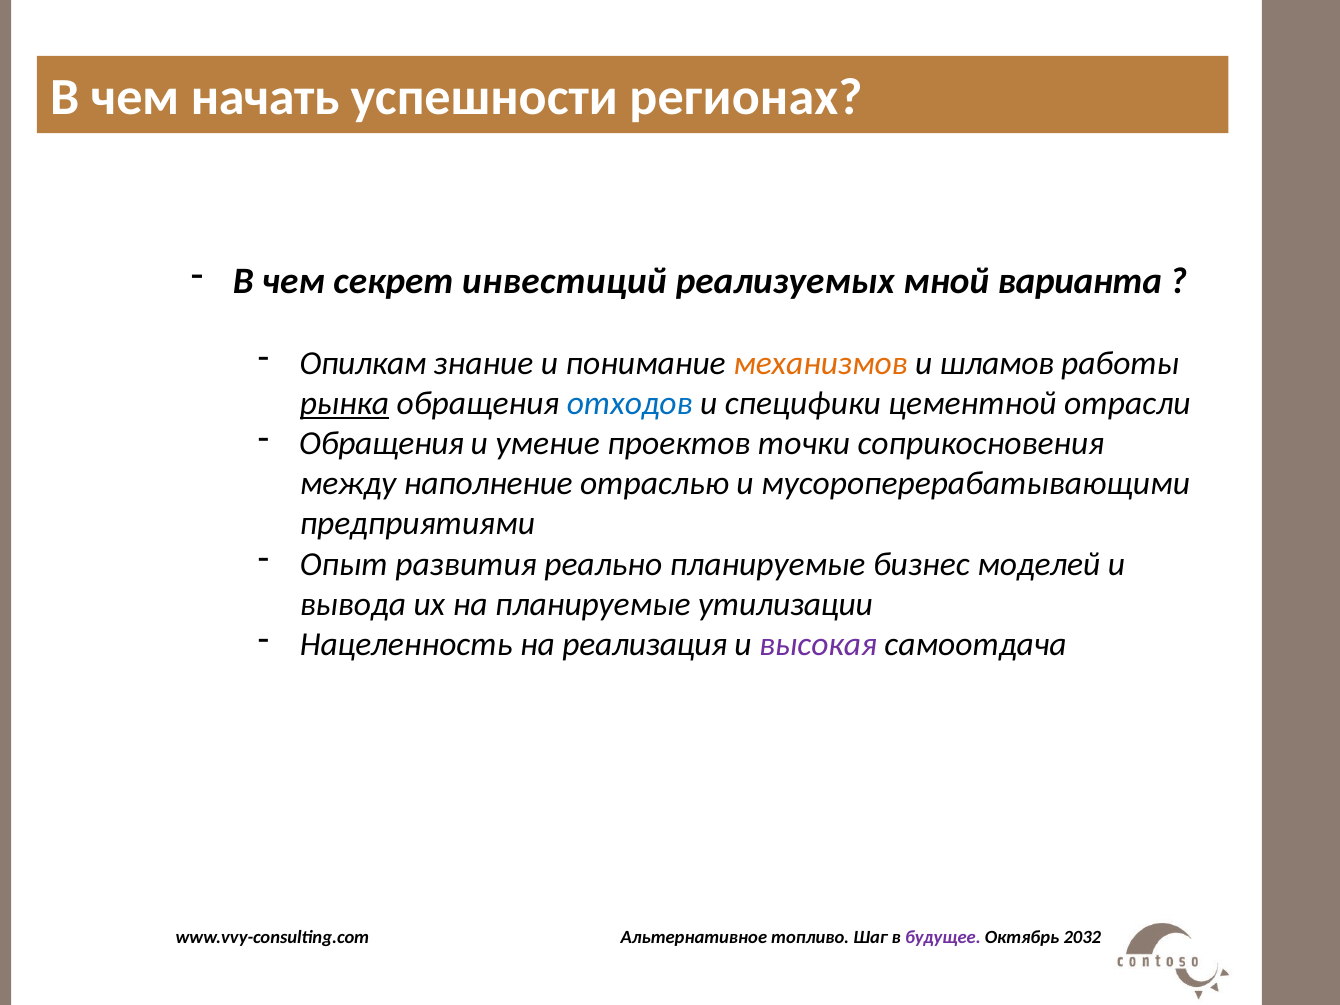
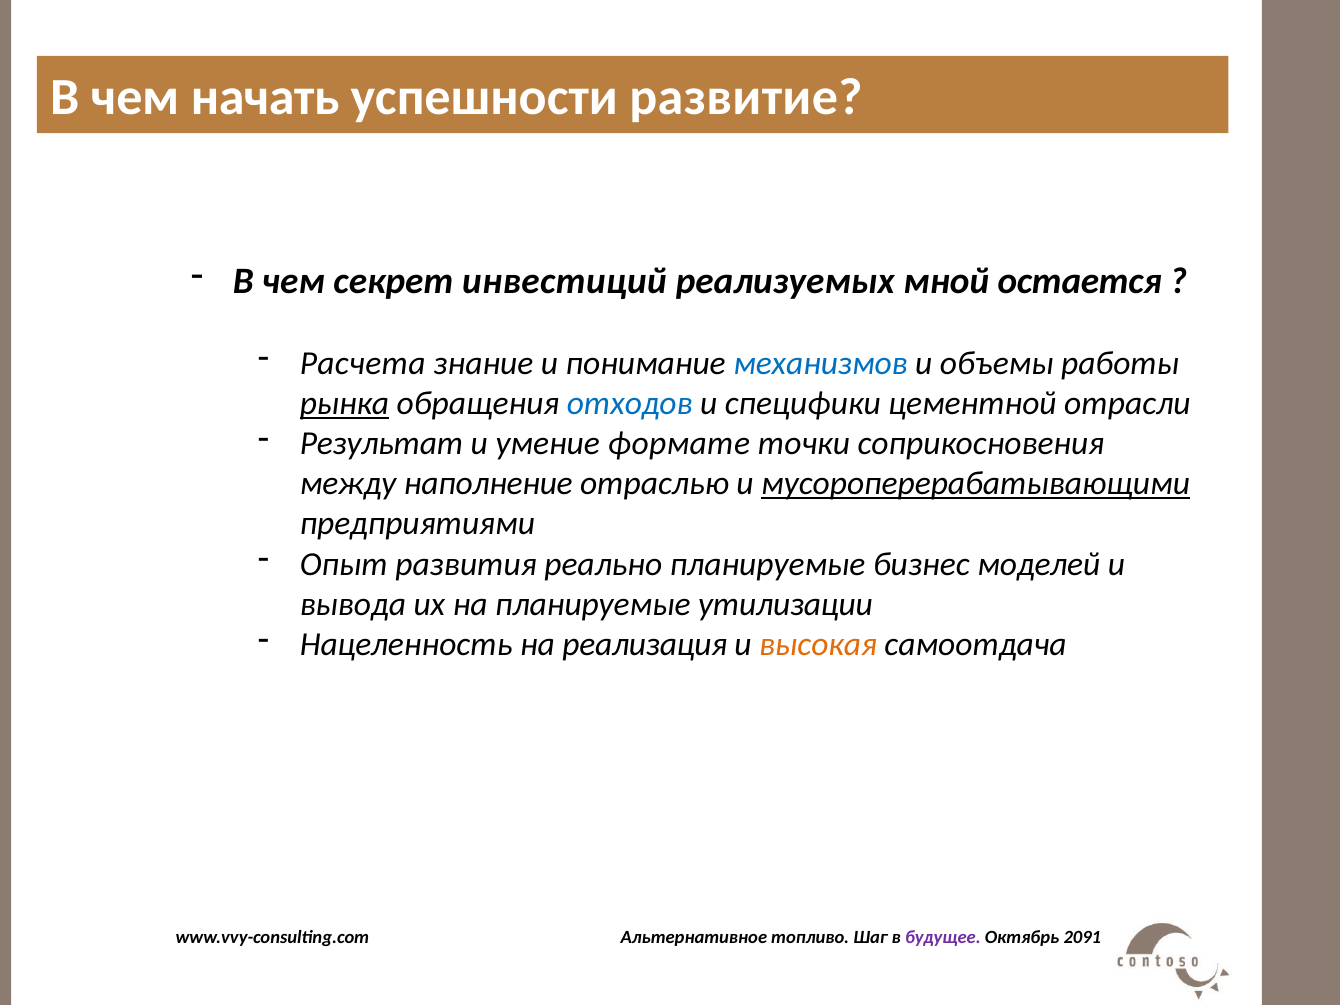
регионах: регионах -> развитие (746, 97)
варианта: варианта -> остается (1080, 281)
Опилкам: Опилкам -> Расчета (363, 363)
механизмов colour: orange -> blue (821, 363)
шламов: шламов -> объемы (997, 363)
Обращения: Обращения -> Результат (382, 444)
проектов: проектов -> формате (679, 444)
мусороперерабатывающими underline: none -> present (976, 484)
высокая colour: purple -> orange (818, 645)
2032: 2032 -> 2091 (1082, 938)
